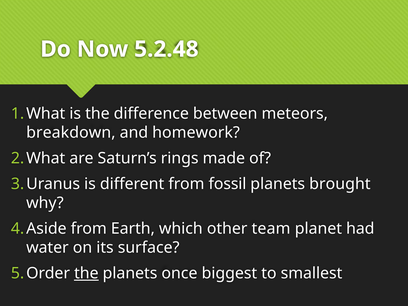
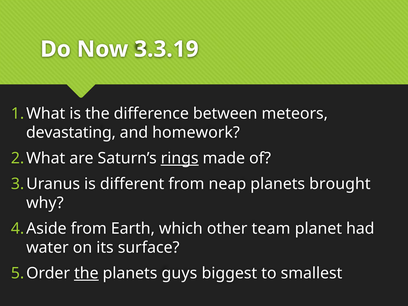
5.2.48: 5.2.48 -> 3.3.19 (166, 49)
breakdown: breakdown -> devastating (71, 133)
rings underline: none -> present (180, 158)
fossil: fossil -> neap (227, 184)
once: once -> guys (179, 273)
